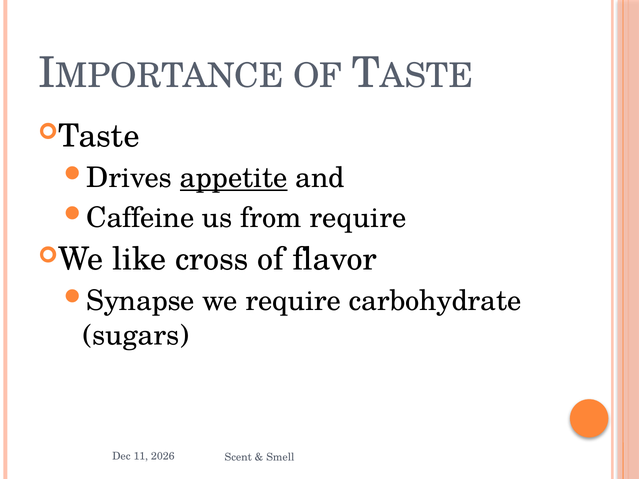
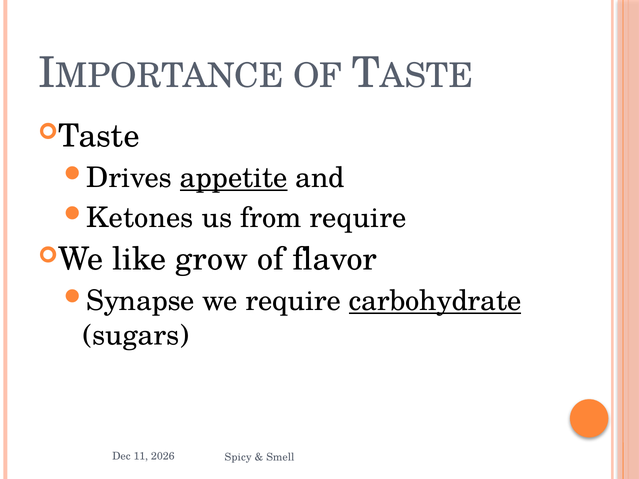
Caffeine: Caffeine -> Ketones (140, 218)
cross: cross -> grow (212, 260)
carbohydrate underline: none -> present (435, 301)
Scent: Scent -> Spicy (238, 458)
